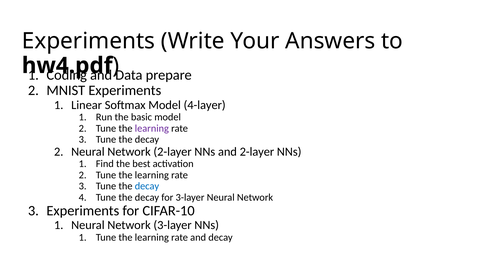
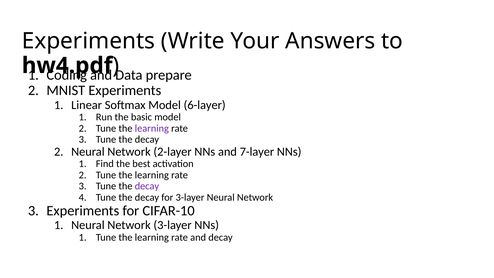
4-layer: 4-layer -> 6-layer (205, 105)
and 2-layer: 2-layer -> 7-layer (257, 152)
decay colour: blue -> purple (147, 186)
